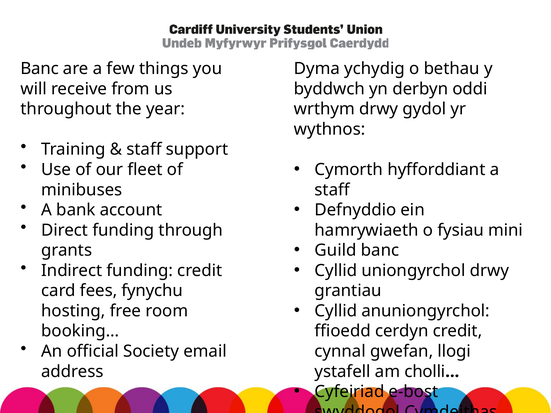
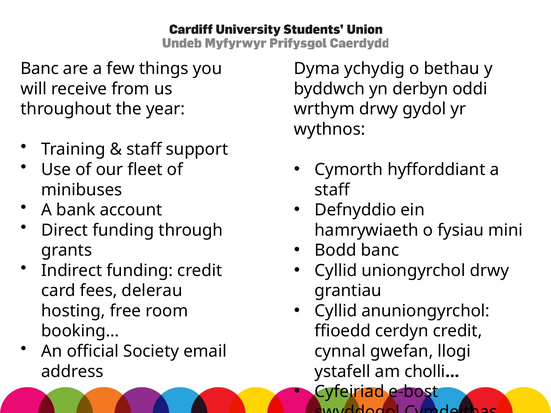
Guild: Guild -> Bodd (336, 251)
fynychu: fynychu -> delerau (152, 291)
